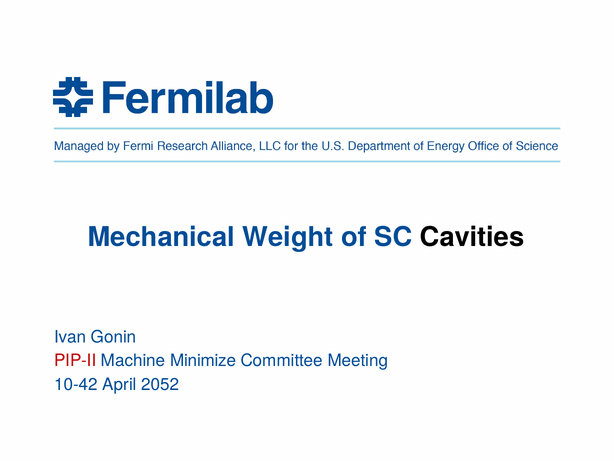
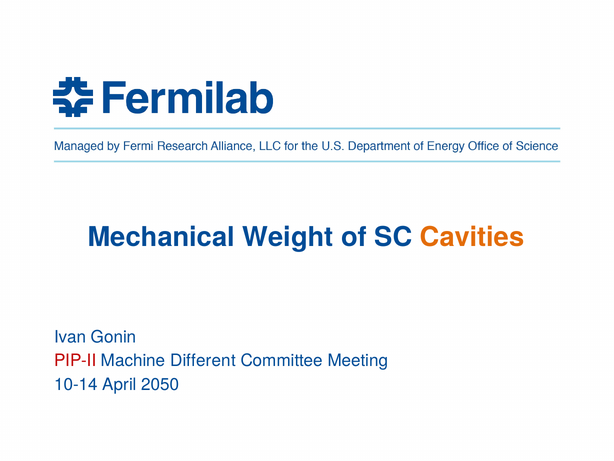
Cavities colour: black -> orange (472, 237)
Minimize: Minimize -> Different (203, 360)
10-42: 10-42 -> 10-14 (76, 384)
2052: 2052 -> 2050 (160, 384)
